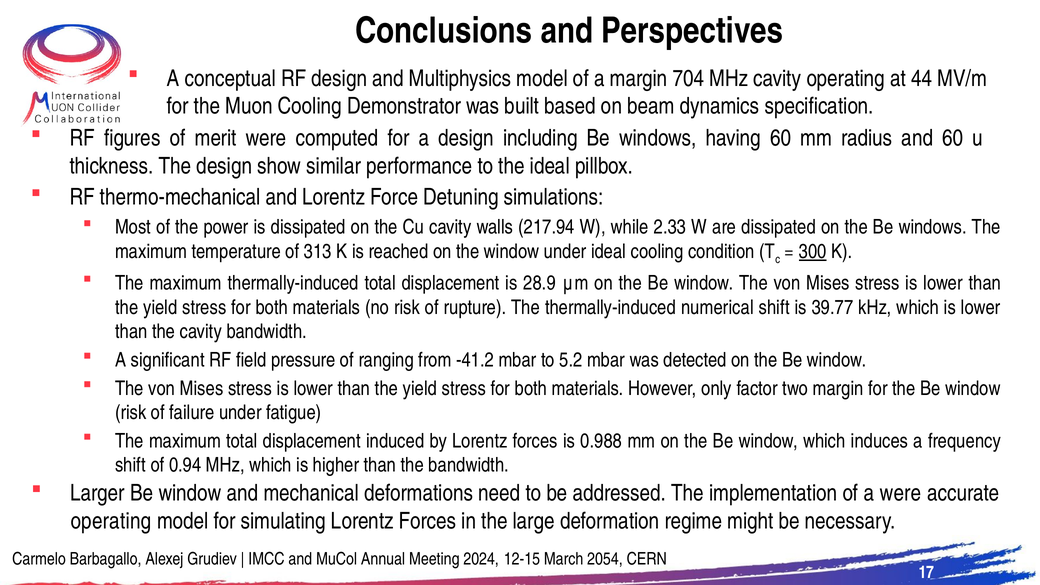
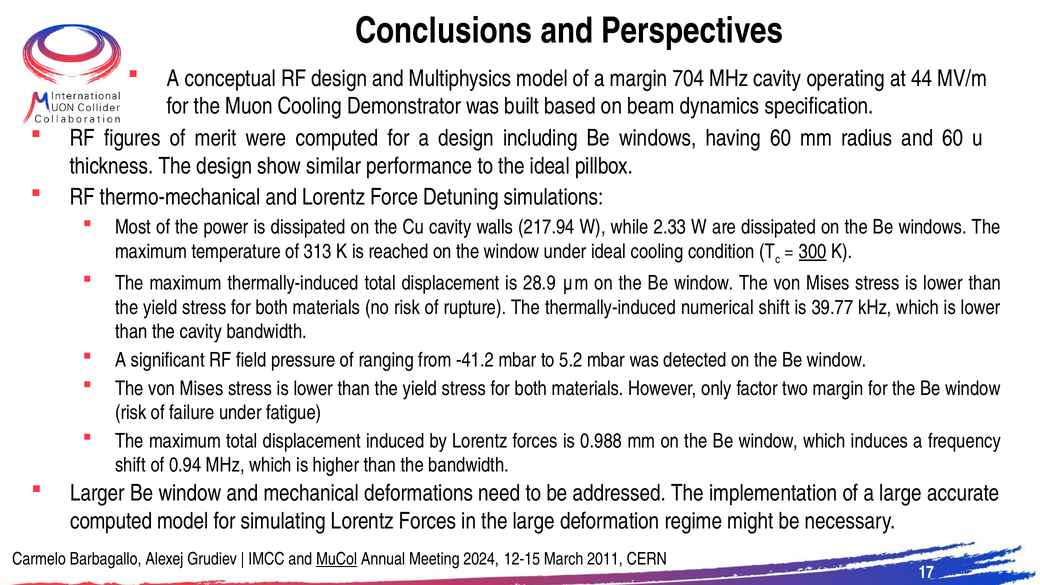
a were: were -> large (901, 493)
operating: operating -> computed (111, 521)
MuCol underline: none -> present (337, 559)
2054: 2054 -> 2011 (605, 559)
